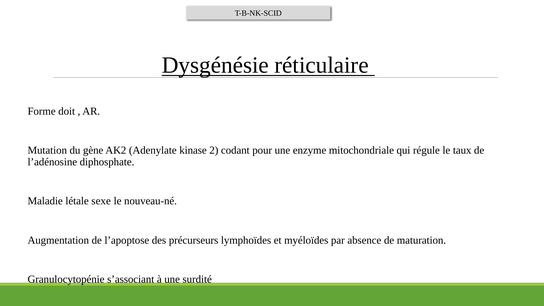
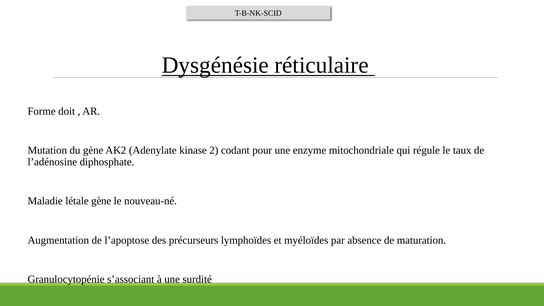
létale sexe: sexe -> gène (101, 201)
